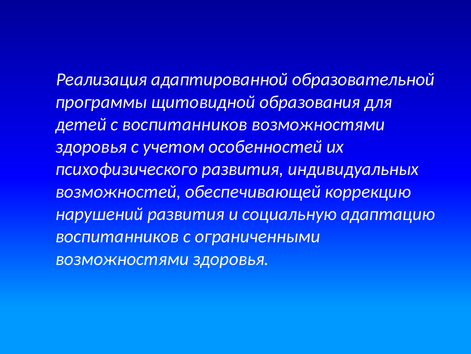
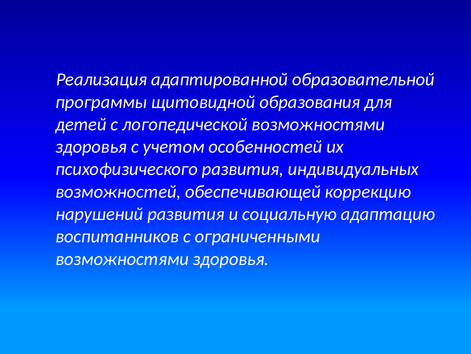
с воспитанников: воспитанников -> логопедической (185, 124)
